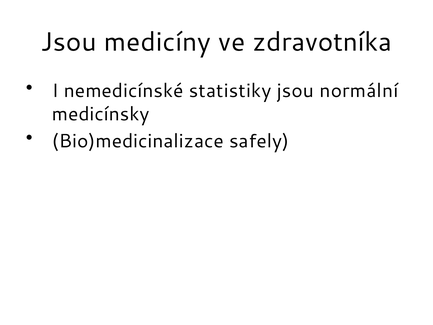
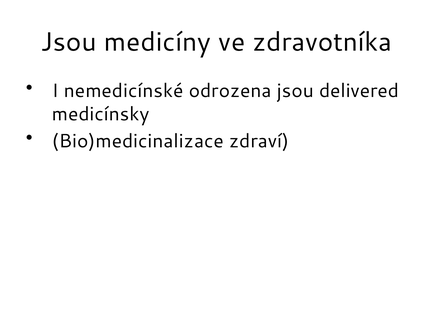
statistiky: statistiky -> odrozena (230, 91)
normální: normální -> delivered (359, 91)
safely: safely -> zdraví (259, 141)
